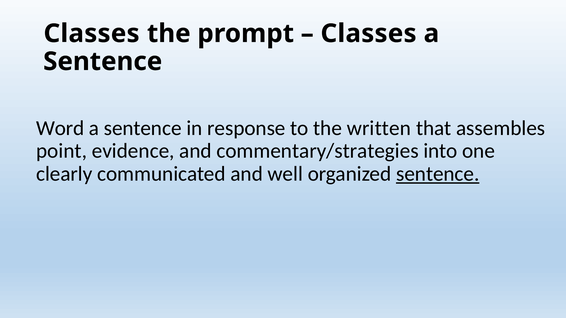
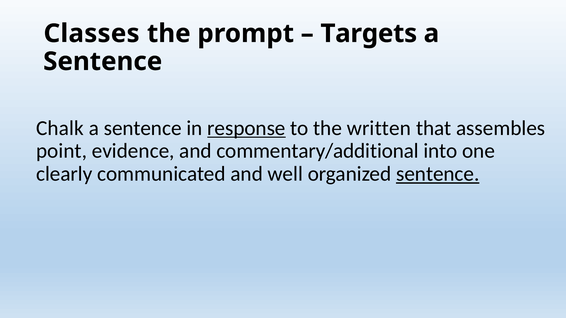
Classes: Classes -> Targets (369, 34)
Word: Word -> Chalk (60, 128)
response underline: none -> present (246, 128)
commentary/strategies: commentary/strategies -> commentary/additional (318, 151)
